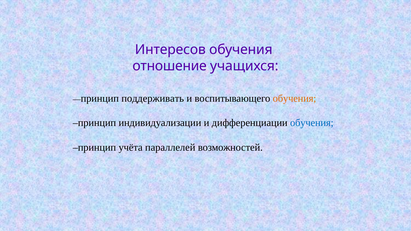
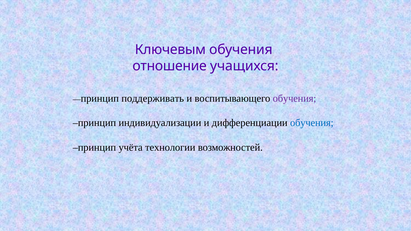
Интересов: Интересов -> Ключевым (170, 50)
обучения colour: orange -> purple (295, 98)
параллелей: параллелей -> технологии (170, 148)
